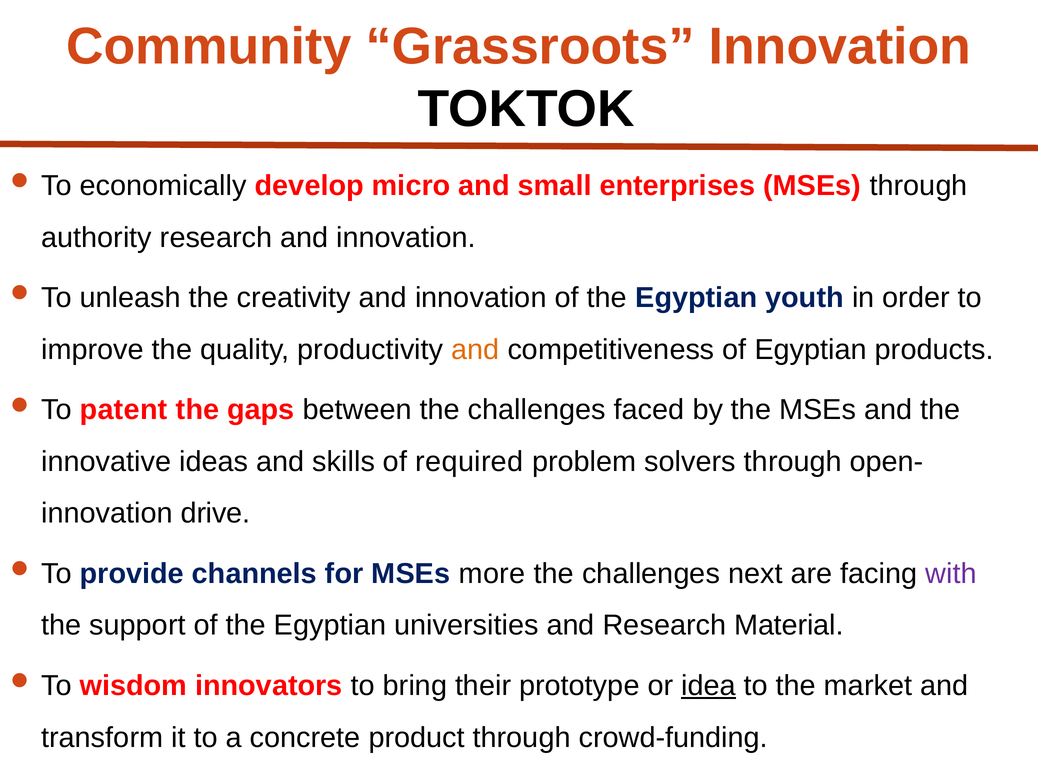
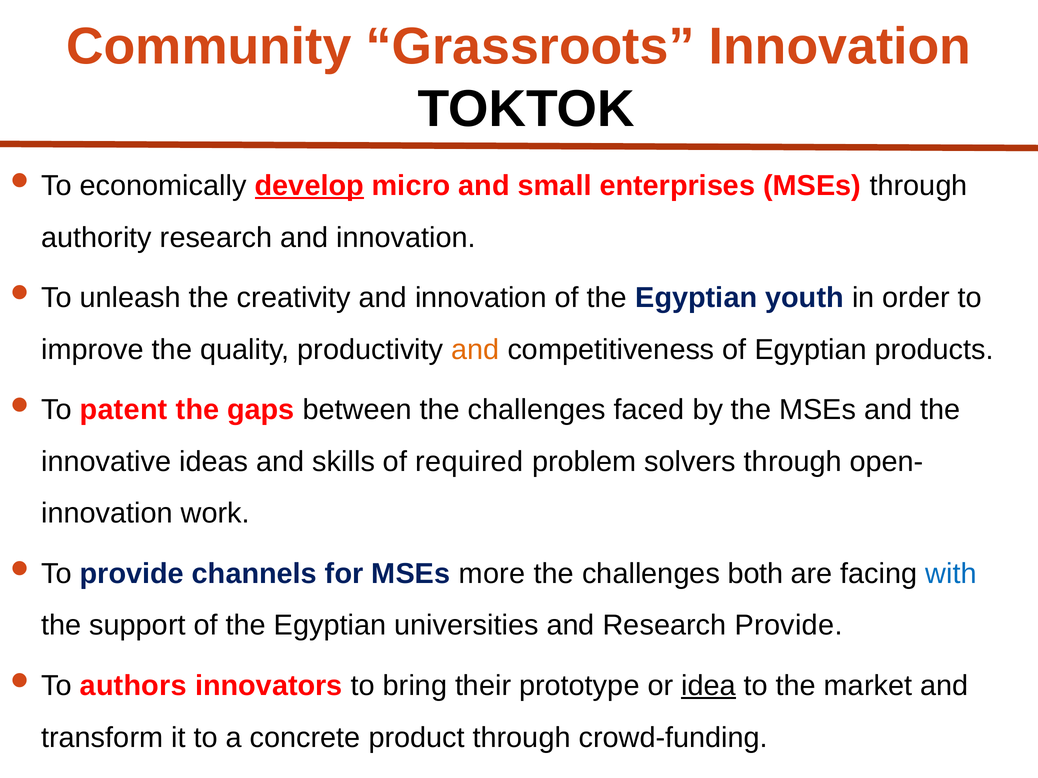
develop underline: none -> present (309, 186)
drive: drive -> work (215, 514)
next: next -> both (755, 574)
with colour: purple -> blue (951, 574)
Research Material: Material -> Provide (789, 626)
wisdom: wisdom -> authors (133, 686)
